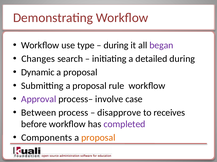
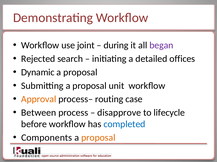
type: type -> joint (86, 46)
Changes: Changes -> Rejected (38, 59)
detailed during: during -> offices (182, 59)
rule: rule -> unit (116, 86)
Approval colour: purple -> orange (39, 100)
involve: involve -> routing (109, 100)
receives: receives -> lifecycle (169, 113)
completed colour: purple -> blue (124, 125)
